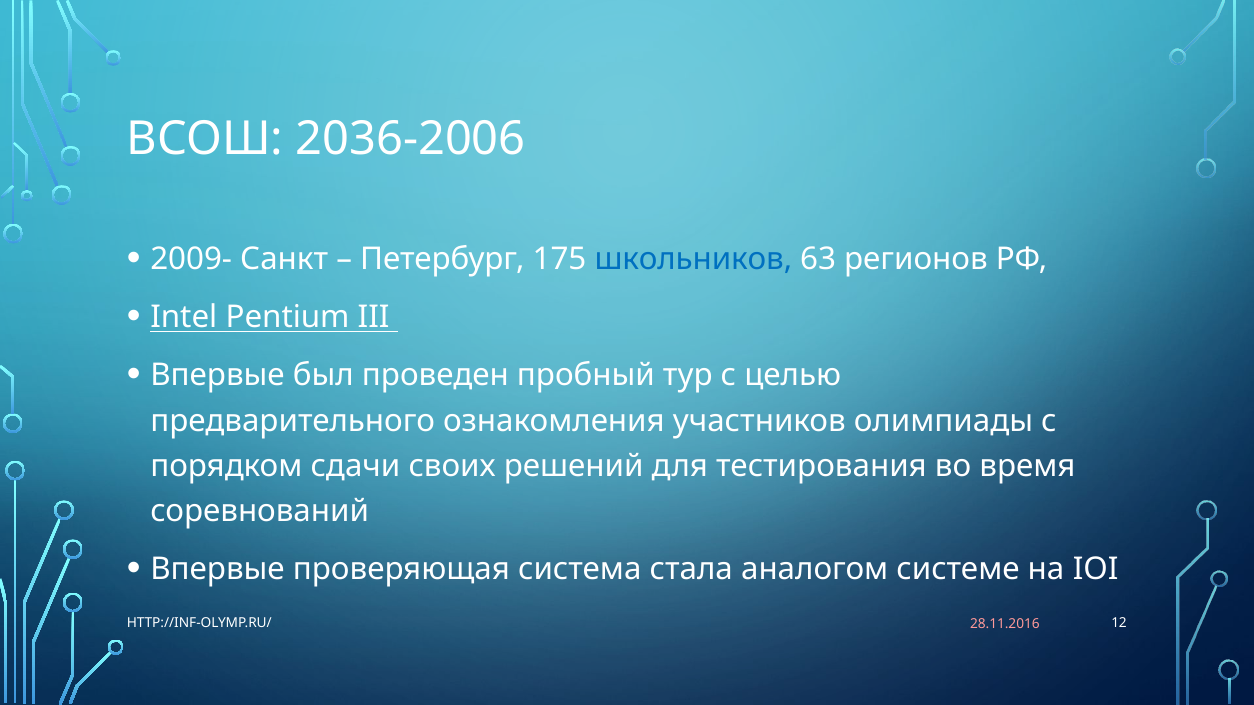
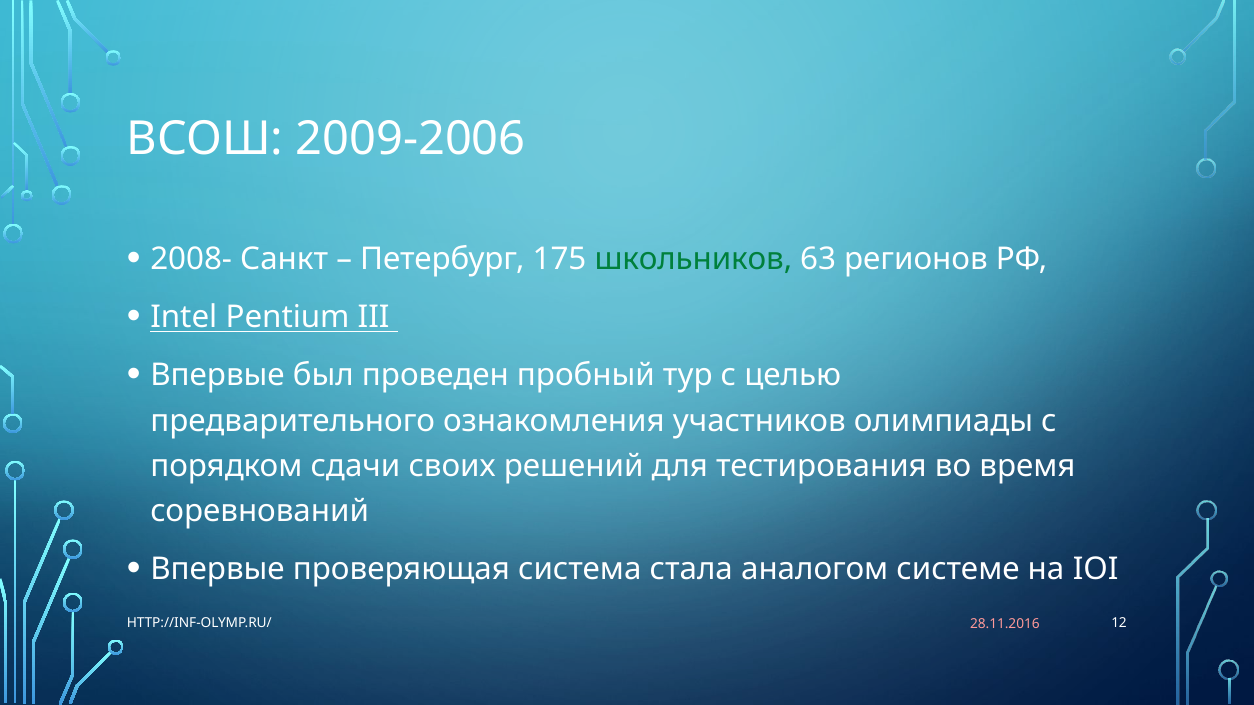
2036-2006: 2036-2006 -> 2009-2006 (411, 139)
2009-: 2009- -> 2008- (191, 259)
школьников colour: blue -> green (693, 259)
